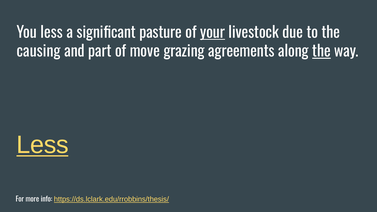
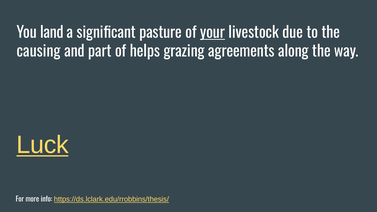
You less: less -> land (52, 33)
move: move -> helps (145, 51)
the underline: present -> none (321, 51)
Less: Less -> Luck (43, 145)
